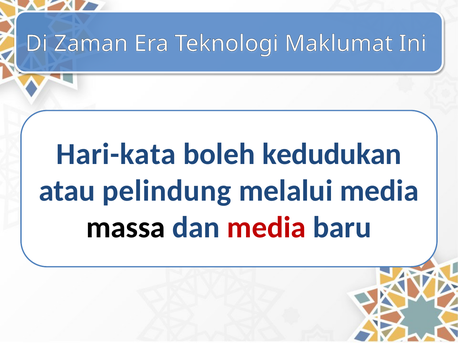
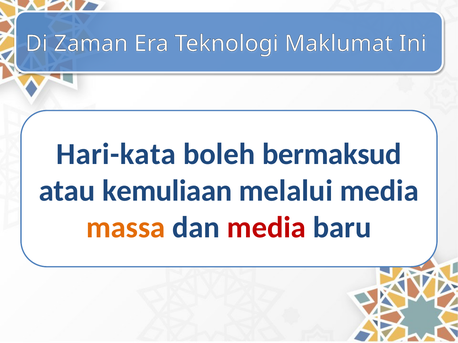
kedudukan: kedudukan -> bermaksud (332, 154)
pelindung: pelindung -> kemuliaan (167, 191)
massa colour: black -> orange (126, 228)
